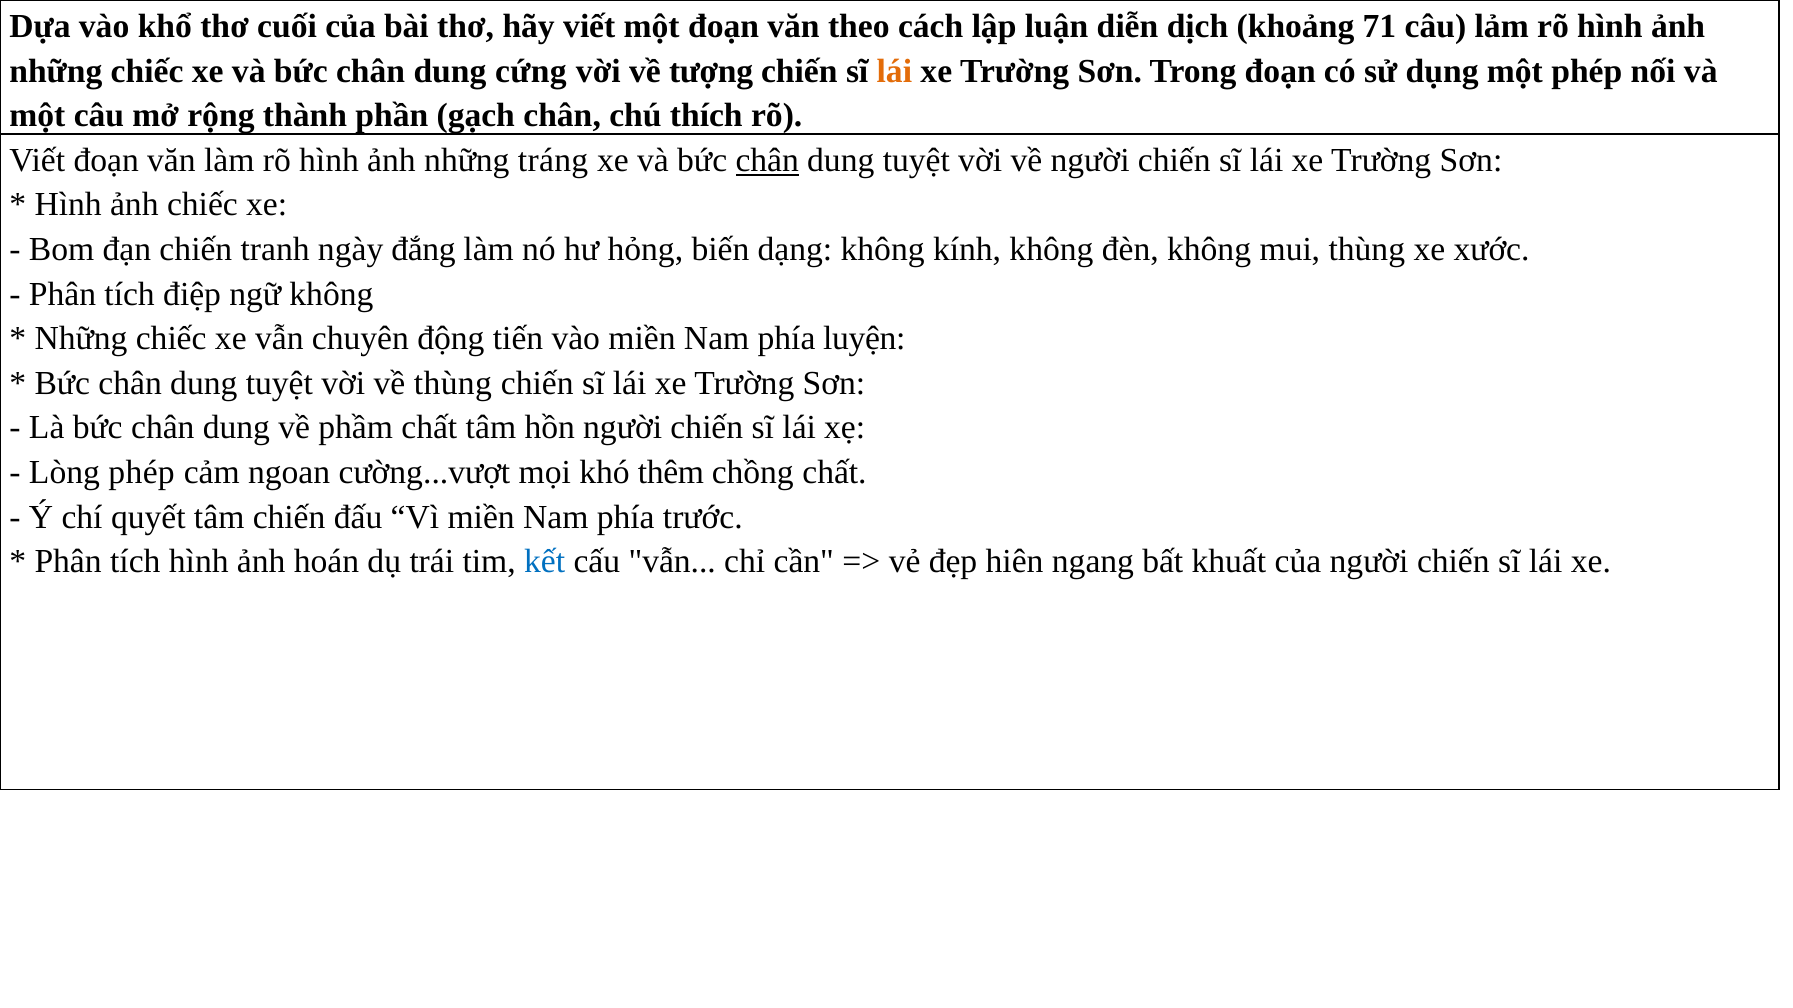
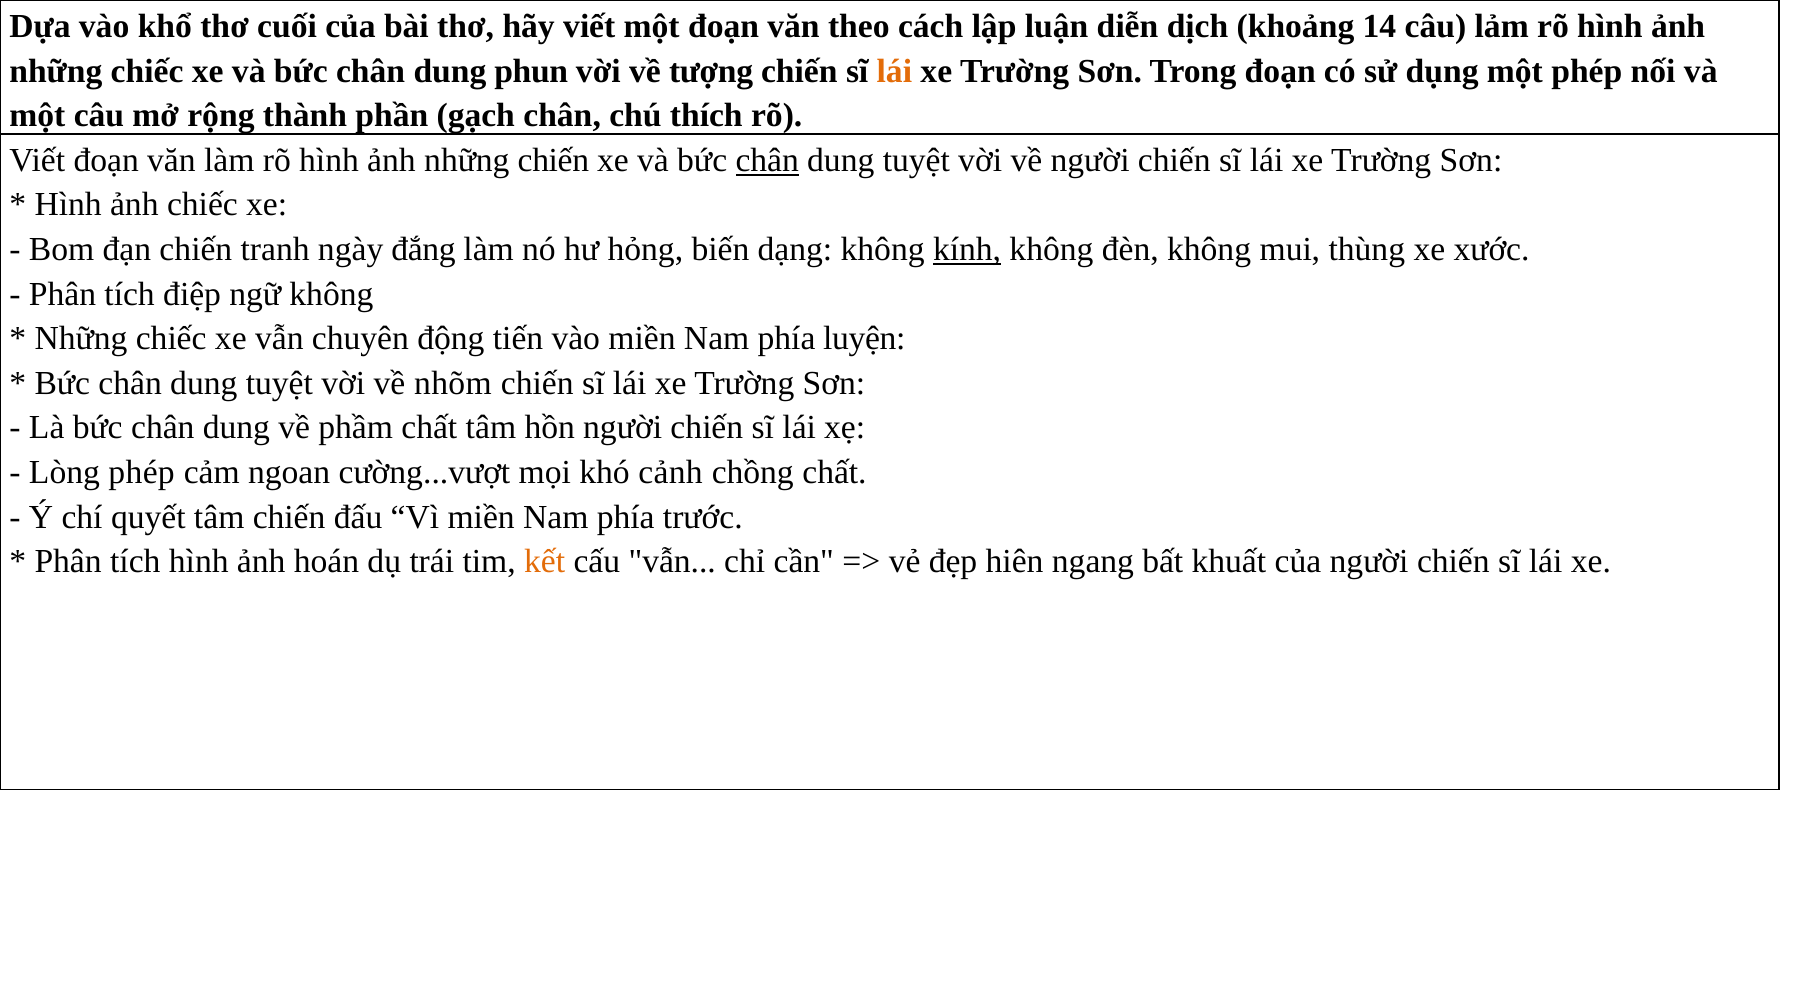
71: 71 -> 14 (1379, 26)
cứng: cứng -> phun (531, 71)
những tráng: tráng -> chiến (553, 160)
kính underline: none -> present (967, 250)
về thùng: thùng -> nhõm (453, 383)
thêm: thêm -> cảnh (671, 473)
kết colour: blue -> orange (545, 562)
